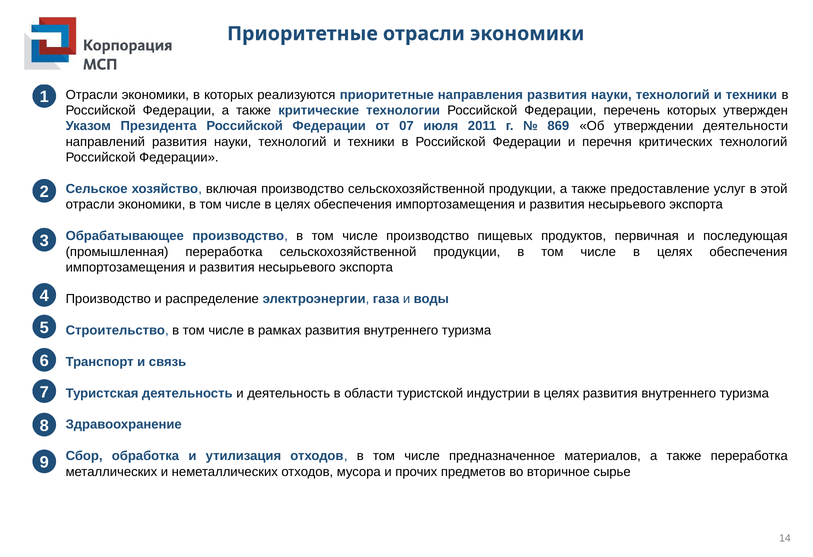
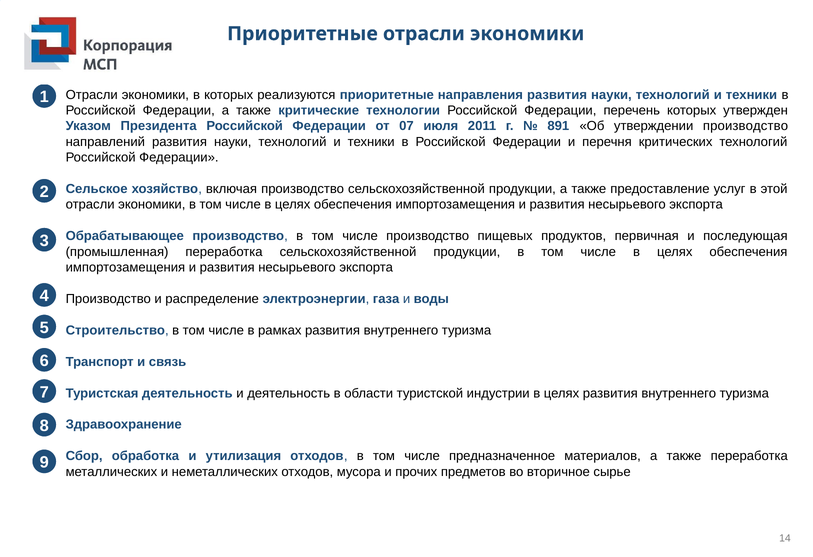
869: 869 -> 891 (558, 126)
утверждении деятельности: деятельности -> производство (746, 126)
